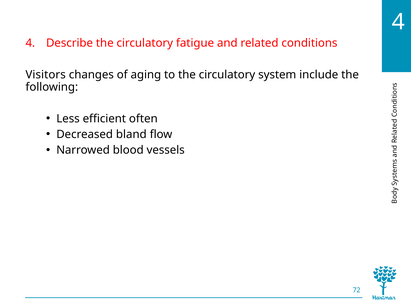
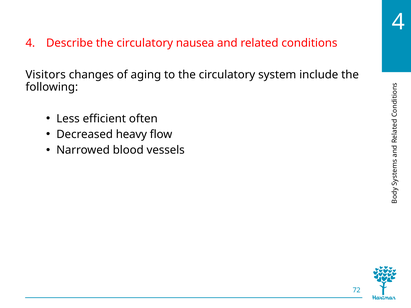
fatigue: fatigue -> nausea (195, 43)
bland: bland -> heavy (131, 134)
